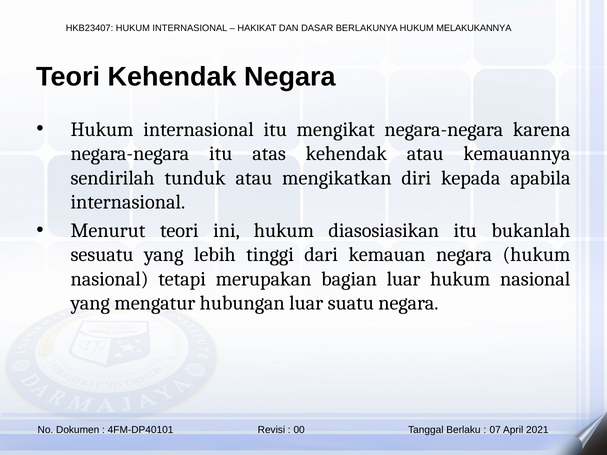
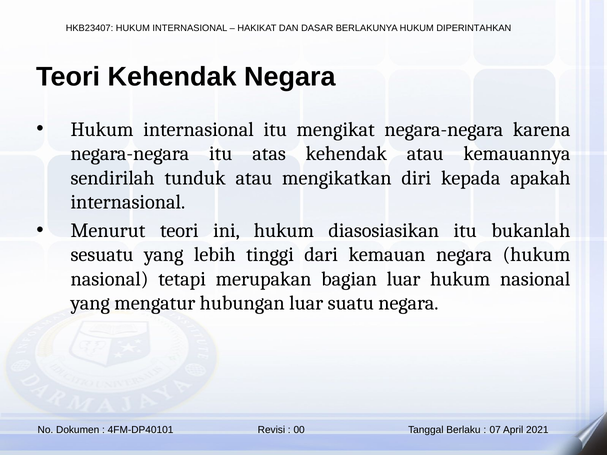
MELAKUKANNYA: MELAKUKANNYA -> DIPERINTAHKAN (474, 28)
apabila: apabila -> apakah (540, 178)
